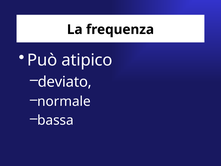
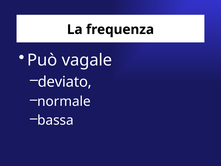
atipico: atipico -> vagale (87, 60)
